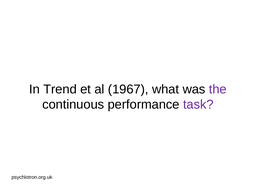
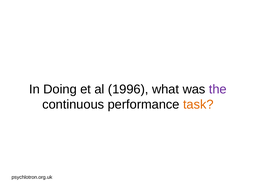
Trend: Trend -> Doing (60, 89)
1967: 1967 -> 1996 (128, 89)
task colour: purple -> orange (198, 105)
